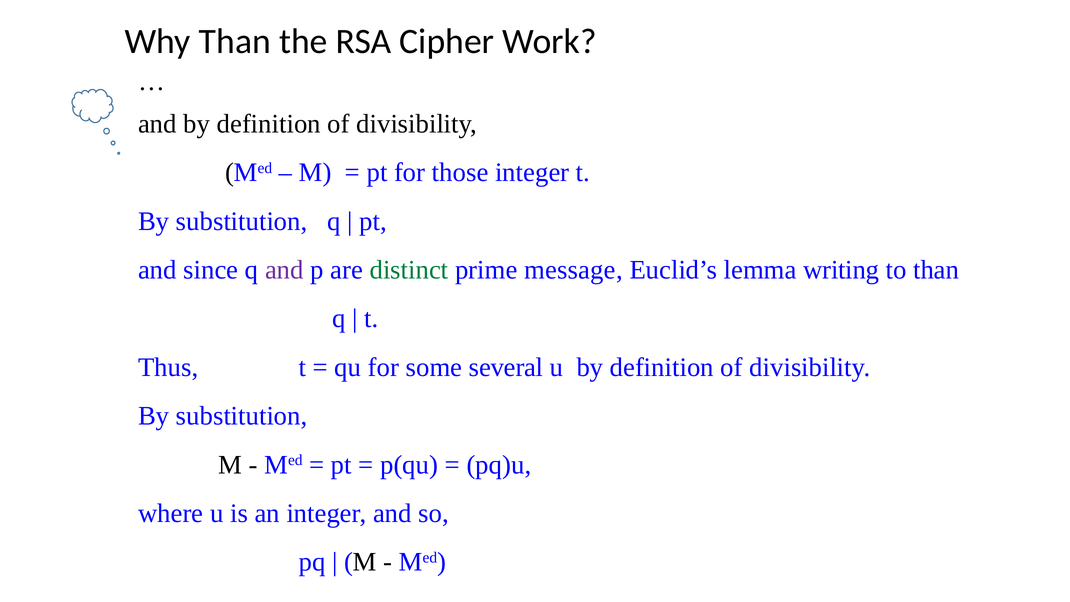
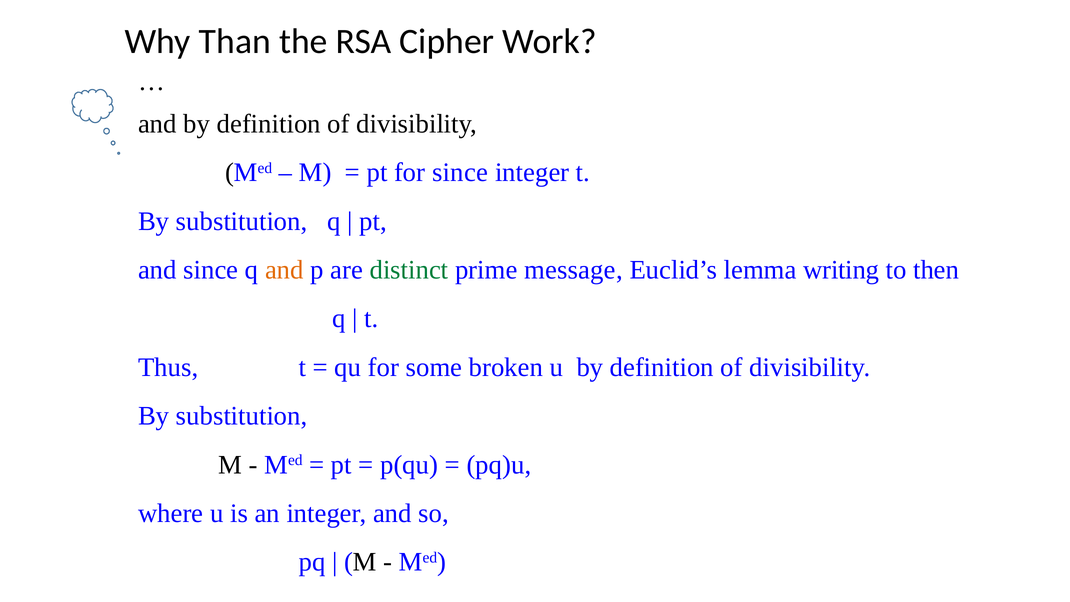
for those: those -> since (460, 172)
and colour: purple -> orange (284, 270)
to than: than -> then (936, 270)
several: several -> broken (506, 367)
